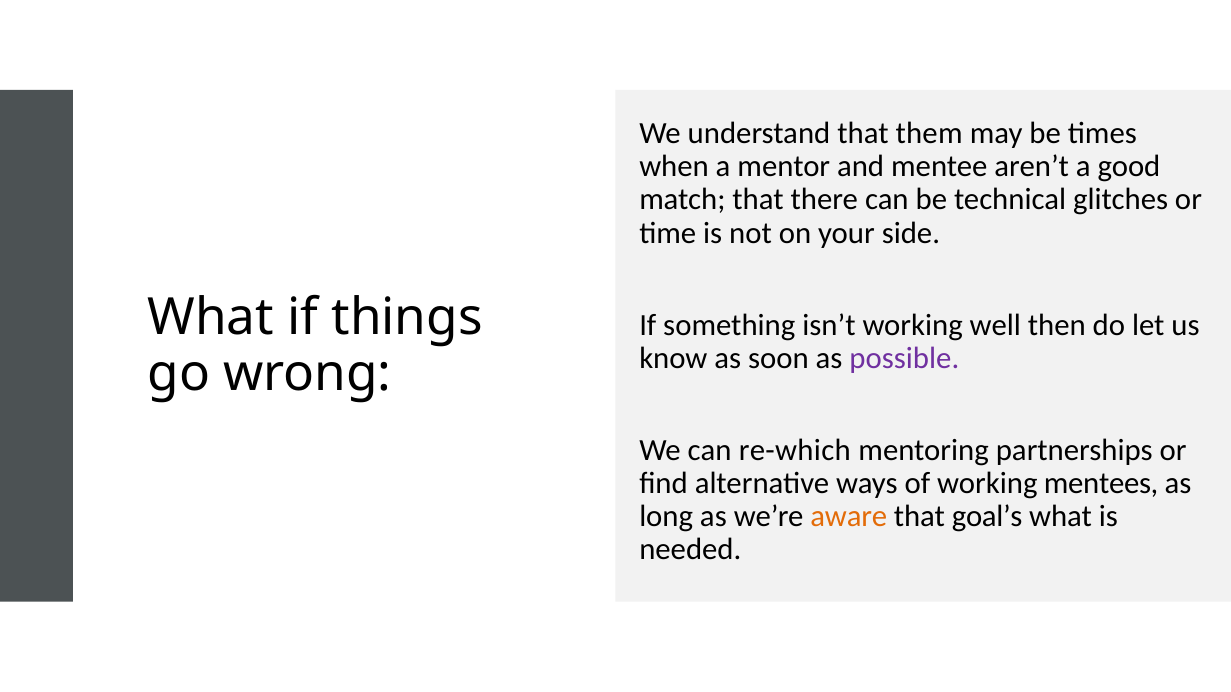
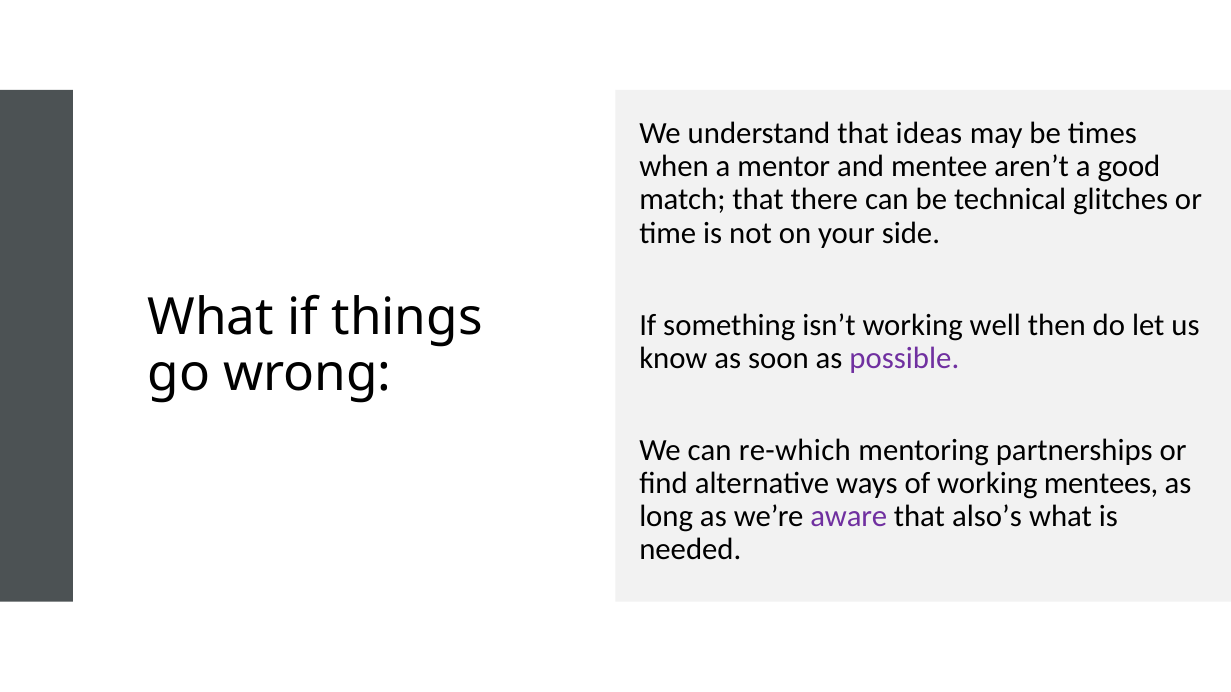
them: them -> ideas (929, 133)
aware colour: orange -> purple (849, 517)
goal’s: goal’s -> also’s (987, 517)
